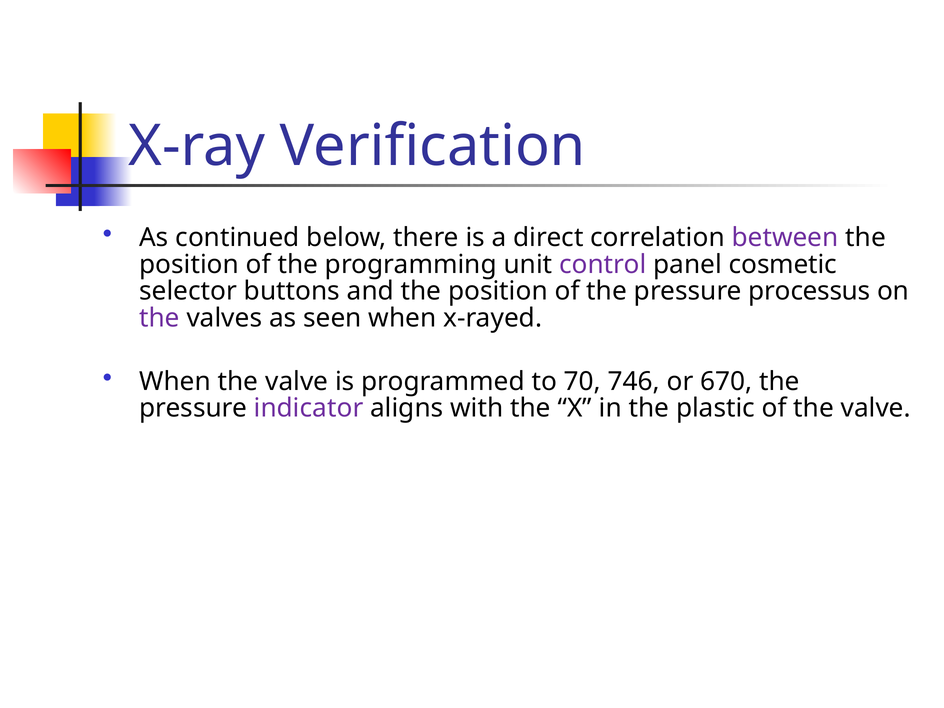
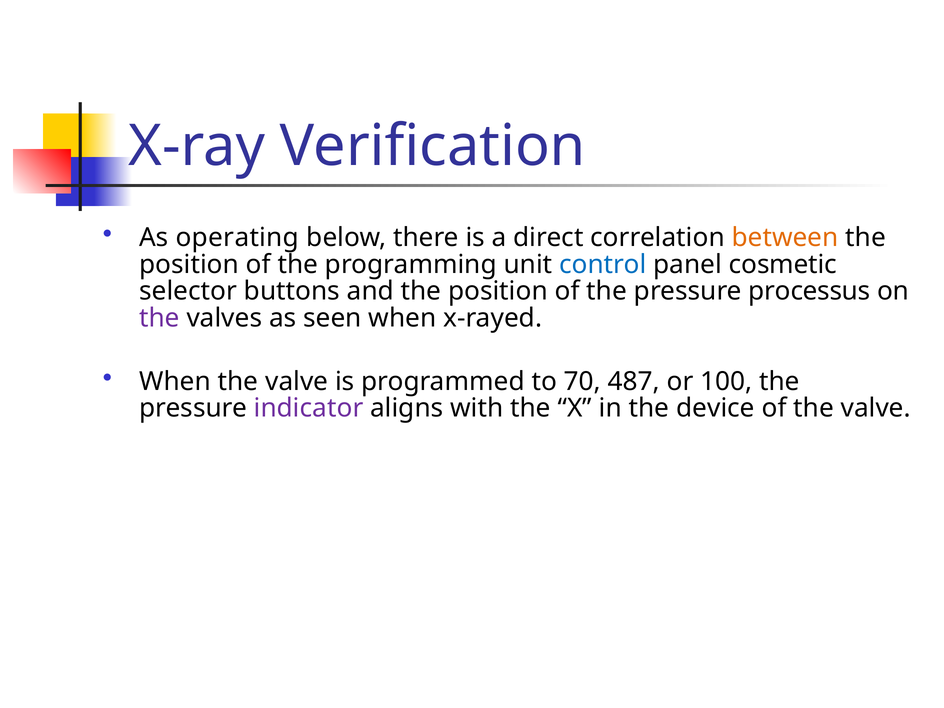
continued: continued -> operating (237, 238)
between colour: purple -> orange (785, 238)
control colour: purple -> blue (603, 265)
746: 746 -> 487 (634, 382)
670: 670 -> 100 (726, 382)
plastic: plastic -> device (715, 408)
